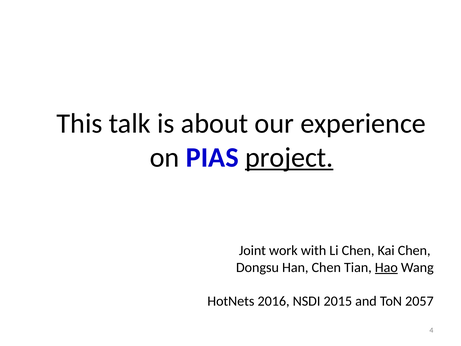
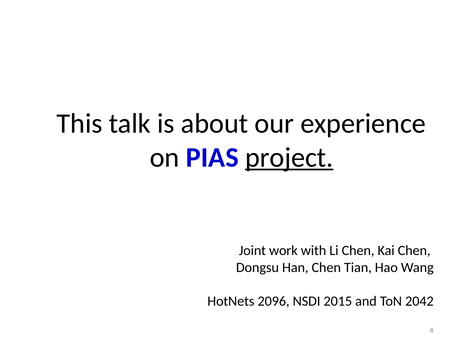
Hao underline: present -> none (386, 267)
2016: 2016 -> 2096 (274, 301)
2057: 2057 -> 2042 (419, 301)
